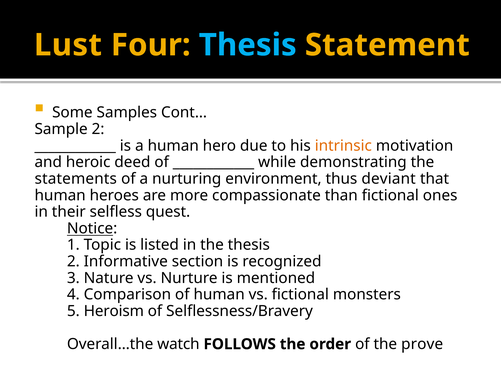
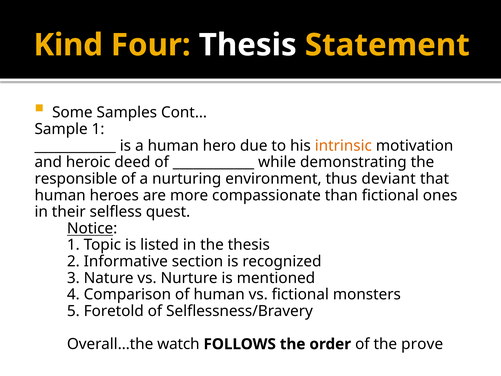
Lust: Lust -> Kind (68, 45)
Thesis colour: light blue -> white (248, 45)
Sample 2: 2 -> 1 (98, 129)
statements: statements -> responsible (76, 179)
Heroism: Heroism -> Foretold (114, 311)
